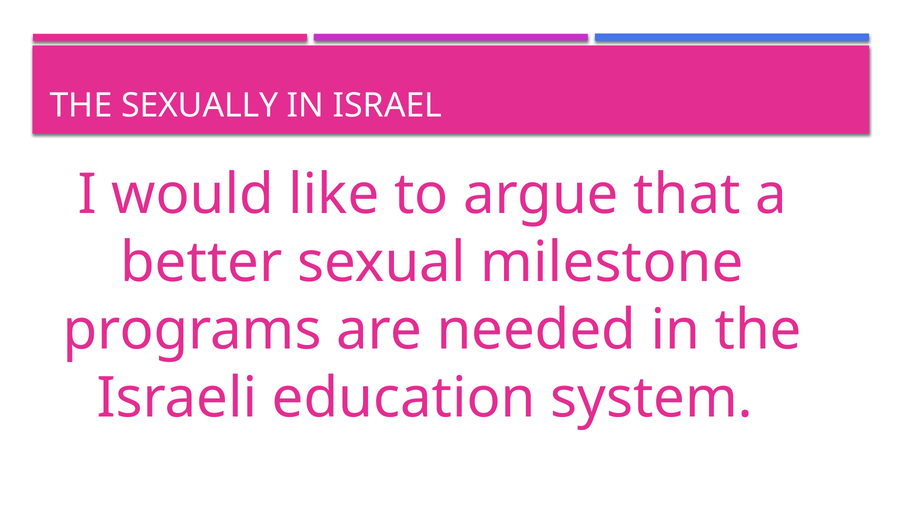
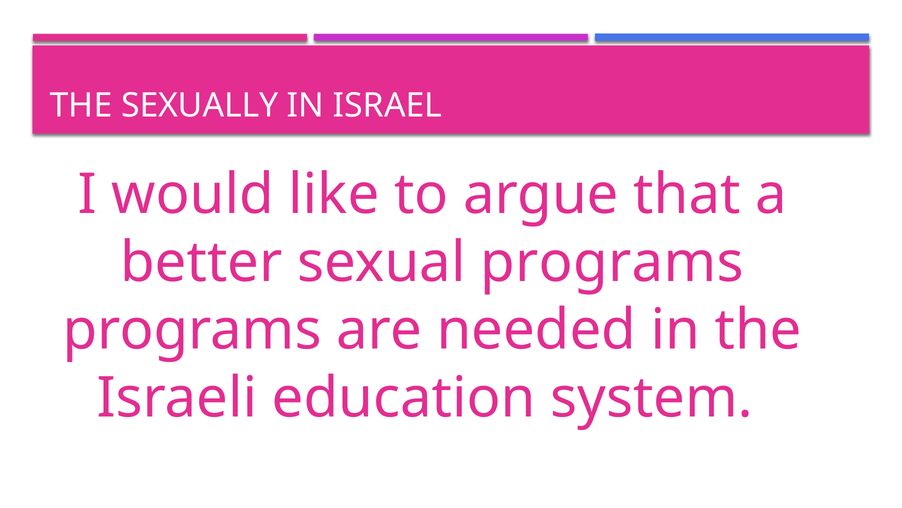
milestone: milestone -> programs (612, 262)
